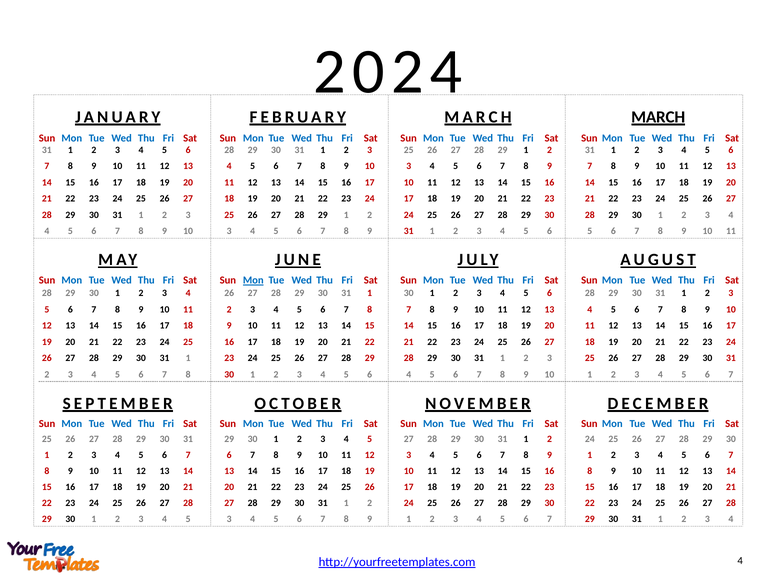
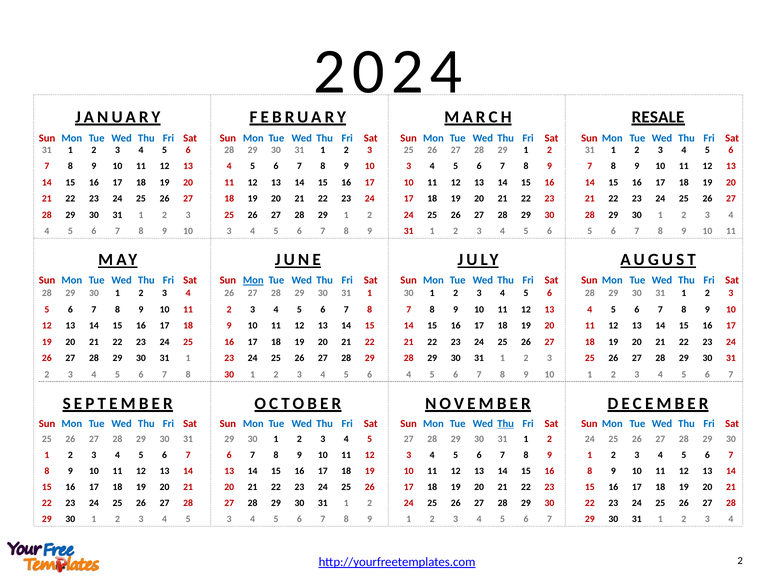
MARCH MARCH: MARCH -> RESALE (658, 117)
Thu underline: none -> present (506, 424)
4: 4 -> 2 (740, 561)
